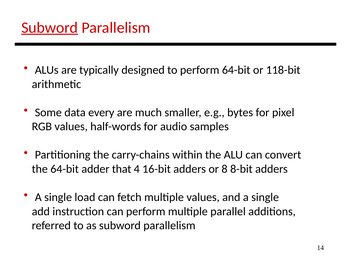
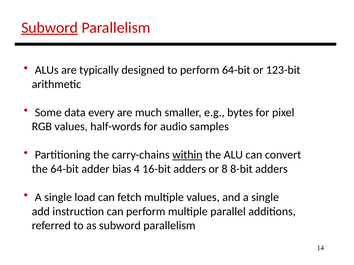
118-bit: 118-bit -> 123-bit (283, 70)
within underline: none -> present (187, 155)
that: that -> bias (122, 169)
